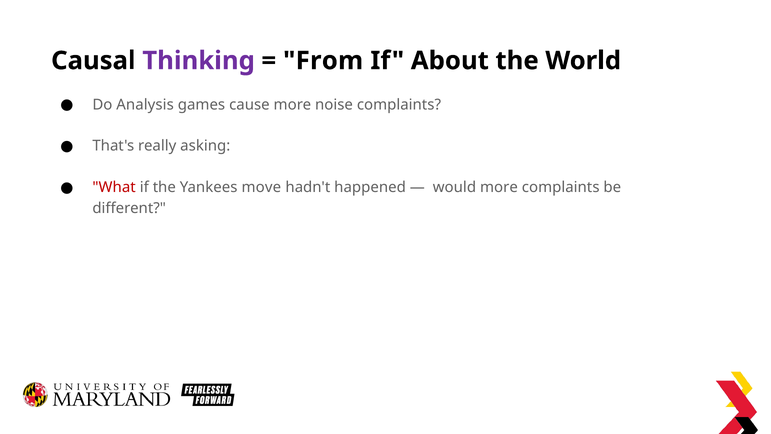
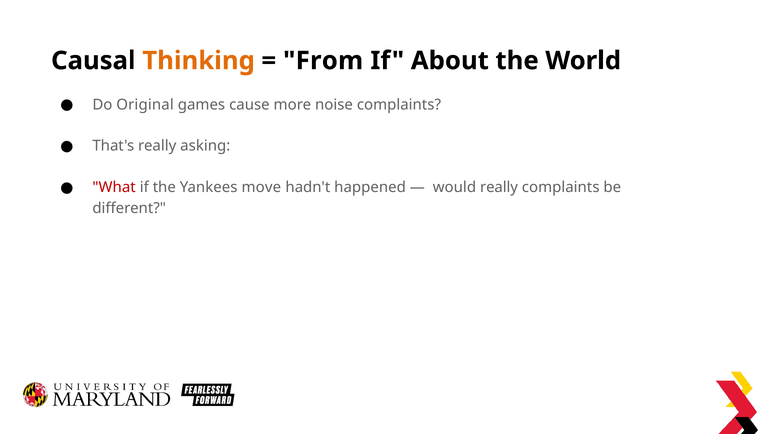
Thinking colour: purple -> orange (199, 61)
Analysis: Analysis -> Original (145, 105)
would more: more -> really (499, 187)
